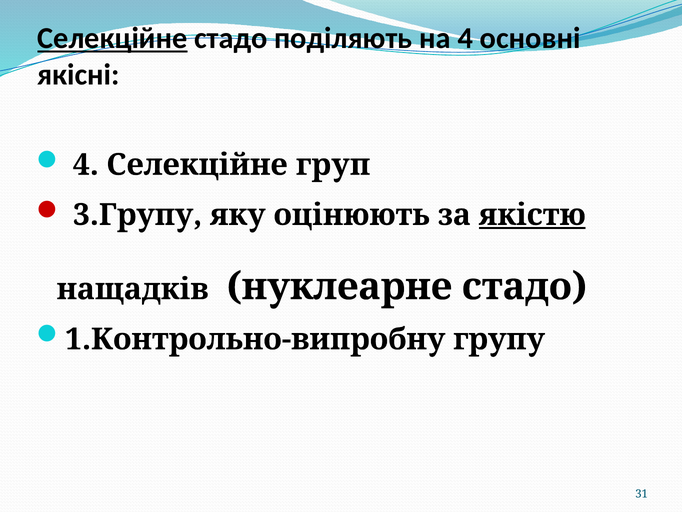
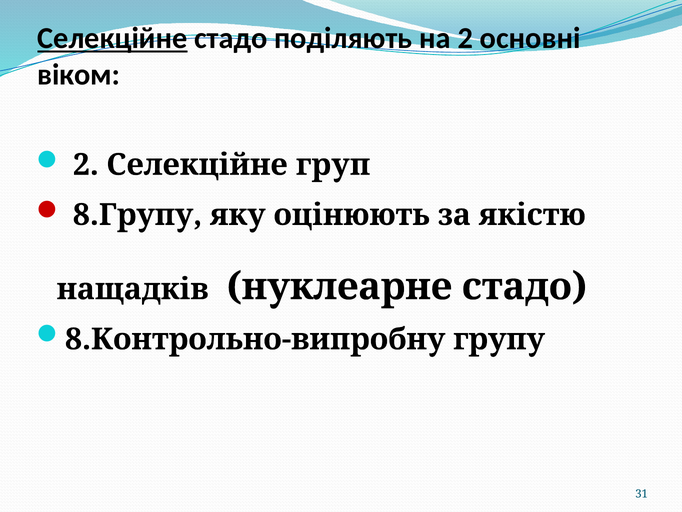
на 4: 4 -> 2 (465, 38)
якісні: якісні -> віком (79, 75)
4: 4 -> 2 (86, 165)
3.Групу: 3.Групу -> 8.Групу (137, 215)
якістю underline: present -> none (532, 215)
1.Контрольно-випробну: 1.Контрольно-випробну -> 8.Контрольно-випробну (255, 339)
